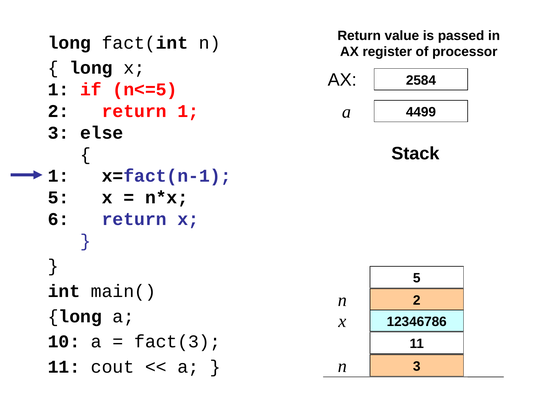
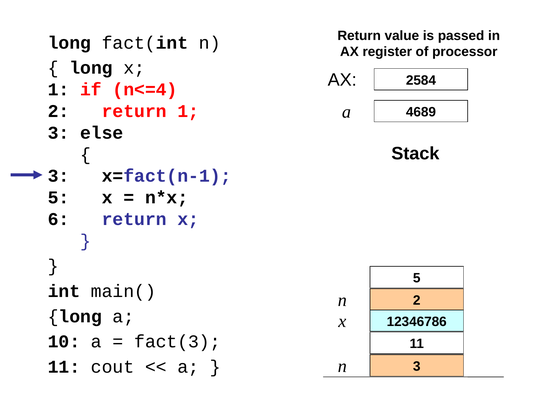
n<=5: n<=5 -> n<=4 (145, 90)
4499: 4499 -> 4689 (421, 112)
1: 1 -> 3 (59, 176)
